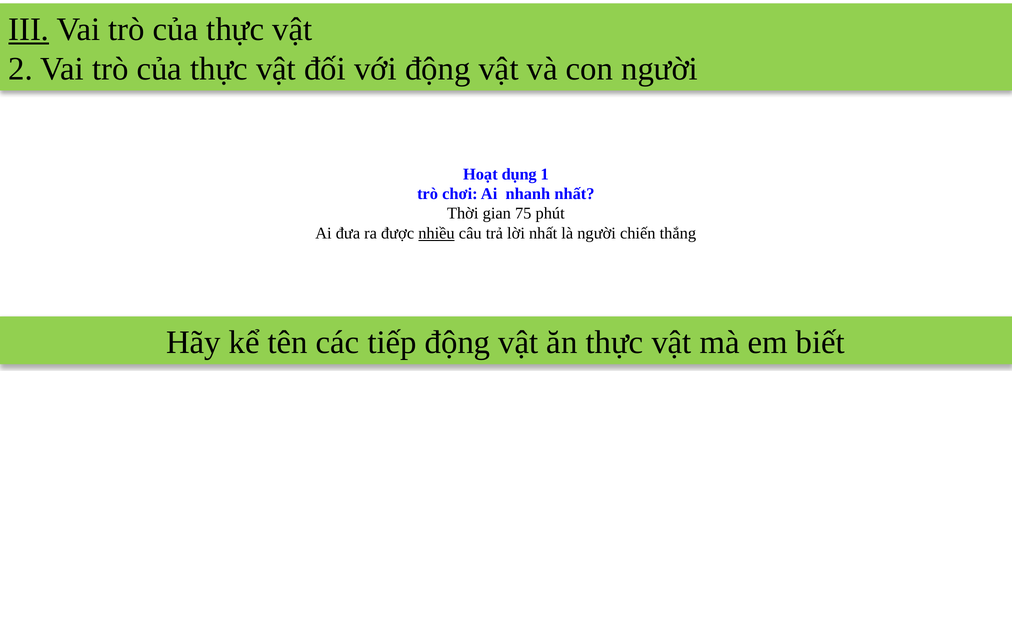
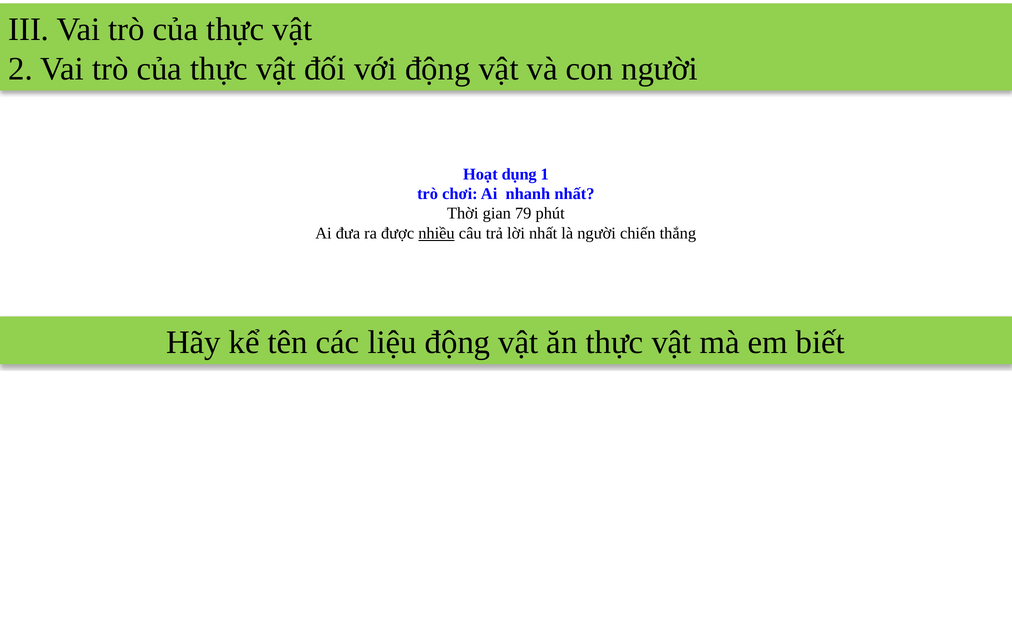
III underline: present -> none (29, 29)
75: 75 -> 79 (523, 213)
tiếp: tiếp -> liệu (392, 342)
